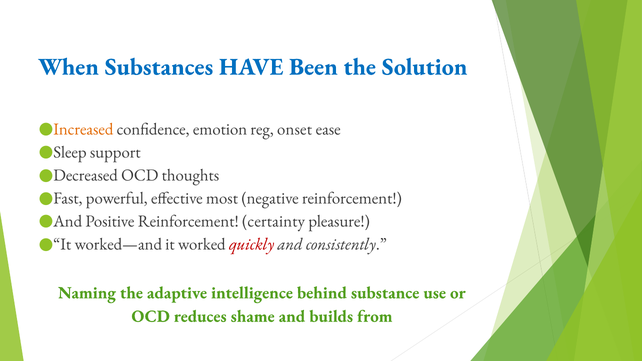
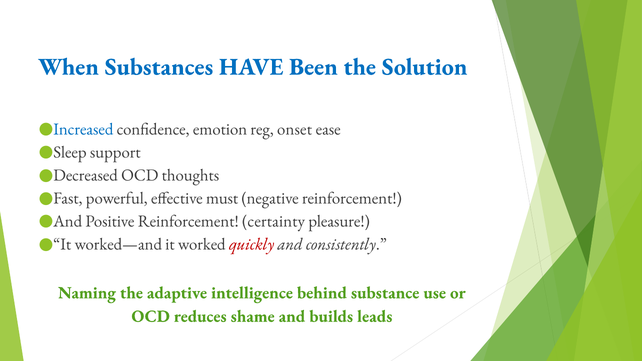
Increased colour: orange -> blue (83, 129)
most: most -> must (222, 198)
from: from -> leads (375, 316)
